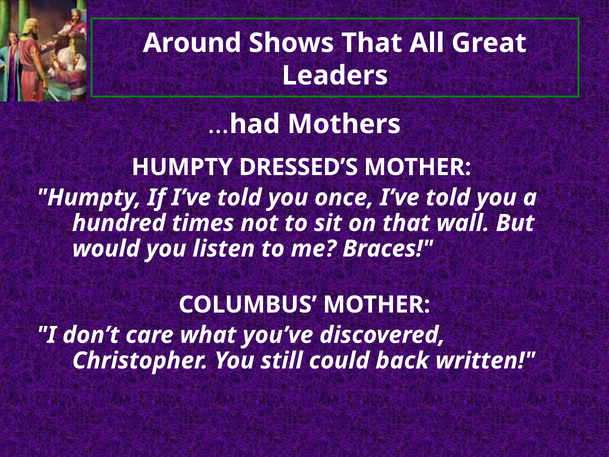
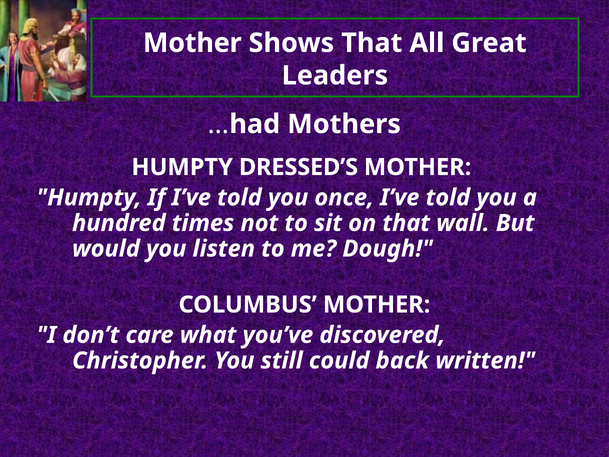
Around: Around -> Mother (192, 43)
Braces: Braces -> Dough (388, 249)
